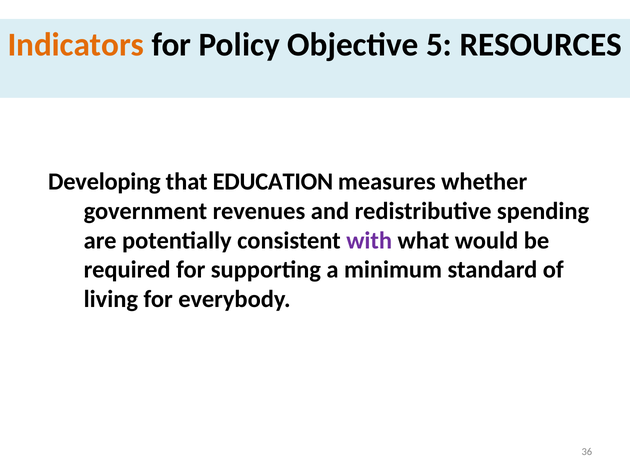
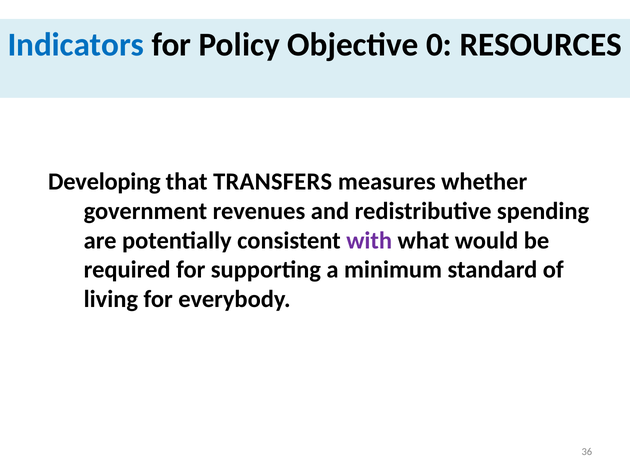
Indicators colour: orange -> blue (76, 45)
5: 5 -> 0 (439, 45)
EDUCATION: EDUCATION -> TRANSFERS (273, 182)
